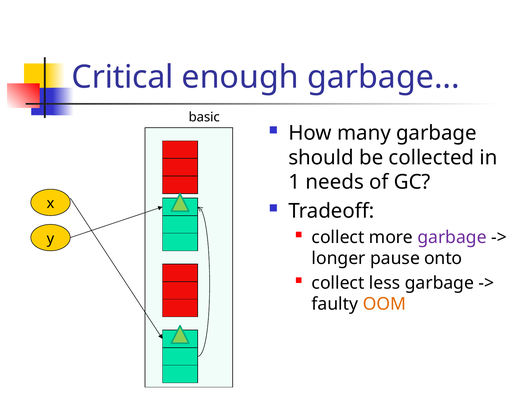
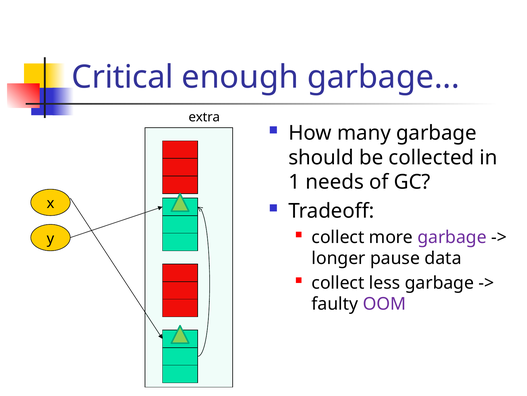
basic: basic -> extra (204, 117)
onto: onto -> data (443, 258)
OOM colour: orange -> purple (384, 303)
